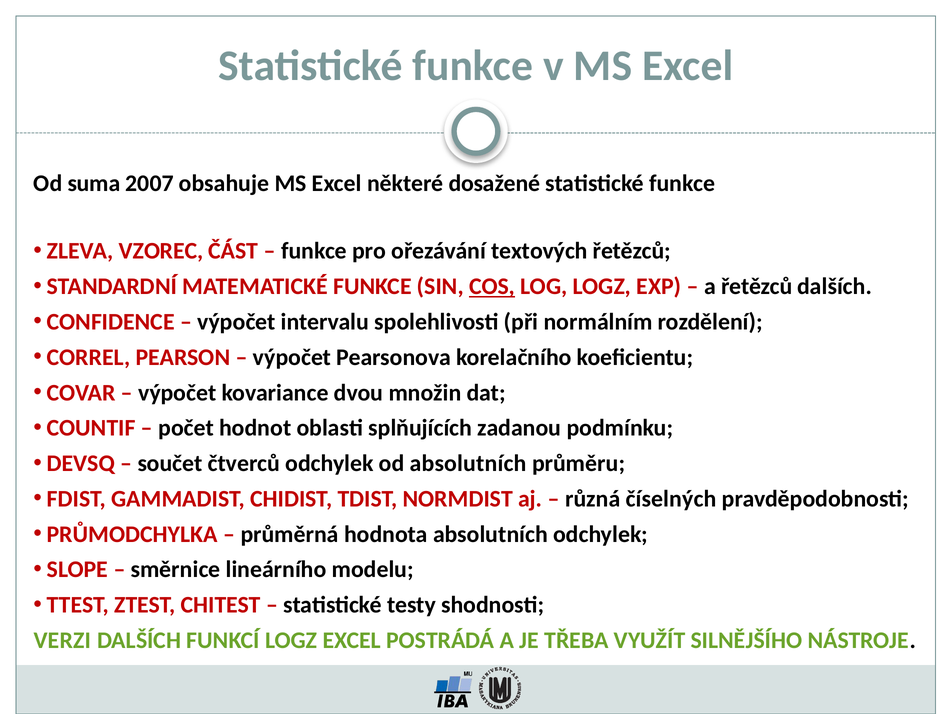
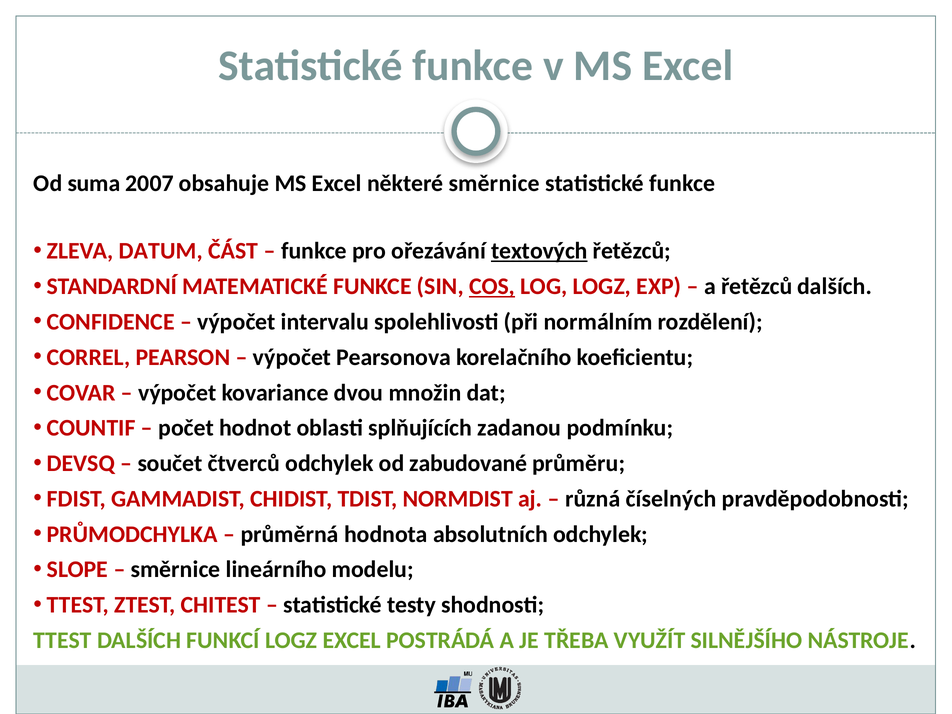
některé dosažené: dosažené -> směrnice (494, 183)
VZOREC: VZOREC -> DATUM (161, 251)
textových underline: none -> present (539, 251)
od absolutních: absolutních -> zabudované (468, 463)
VERZI: VERZI -> TTEST (63, 640)
